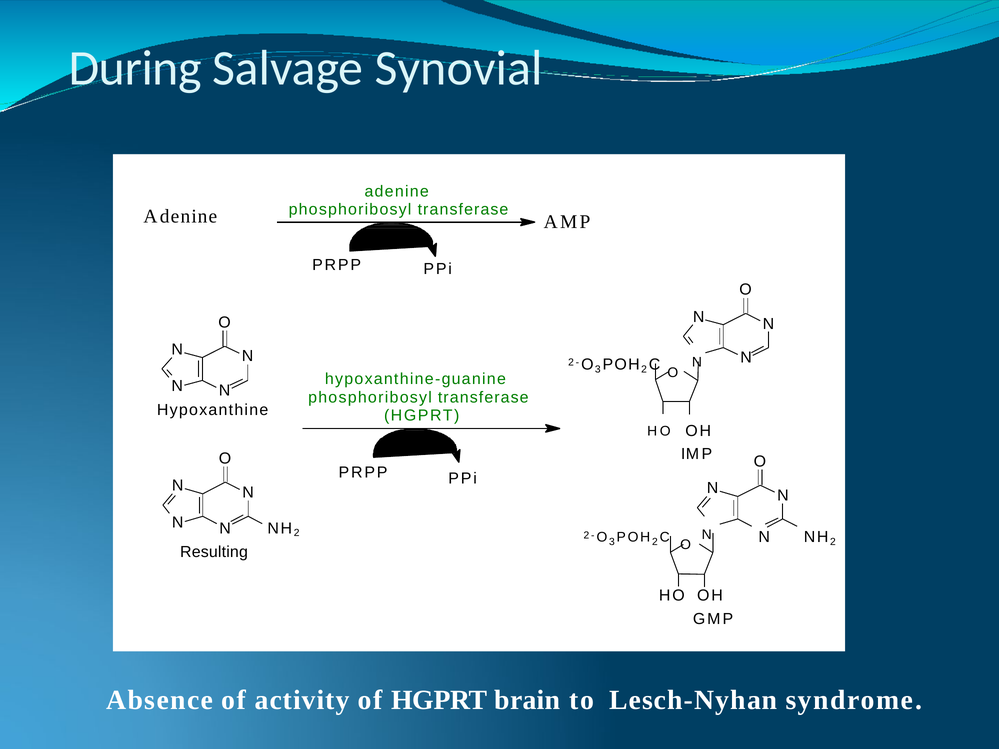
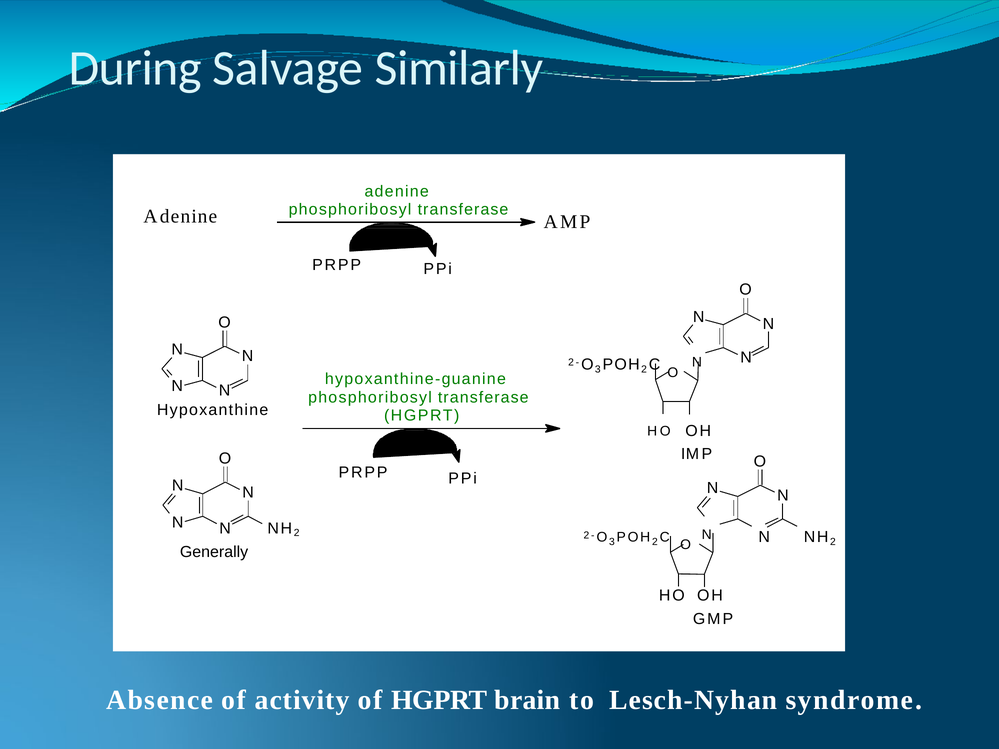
Synovial: Synovial -> Similarly (459, 68)
Resulting: Resulting -> Generally (214, 552)
